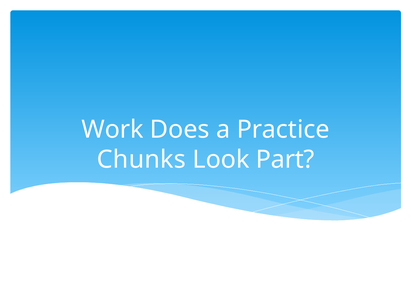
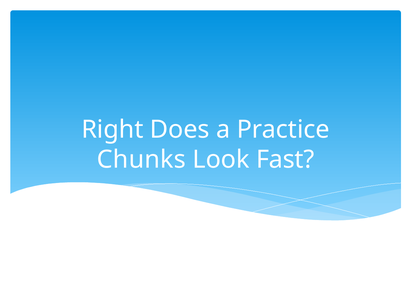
Work: Work -> Right (112, 130)
Part: Part -> Fast (285, 160)
